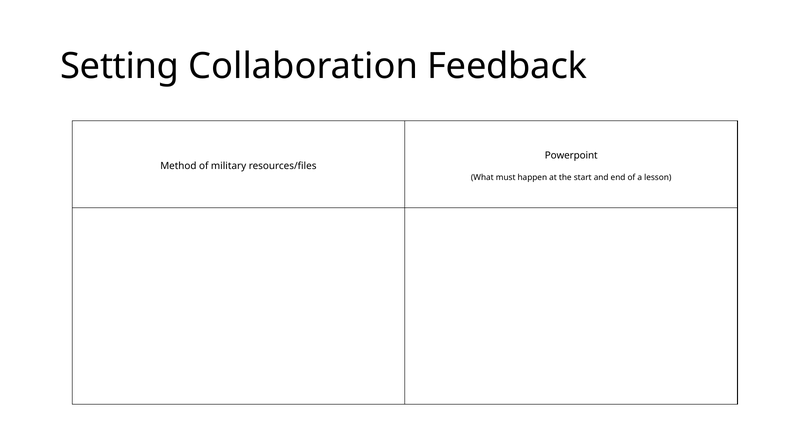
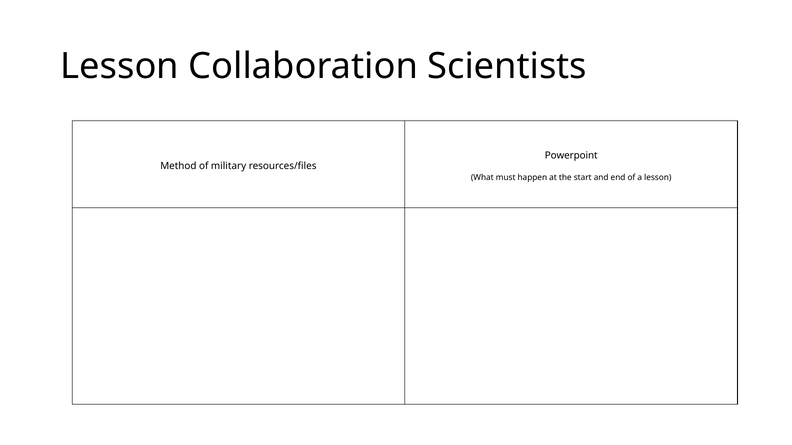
Setting: Setting -> Lesson (120, 67)
Feedback: Feedback -> Scientists (507, 67)
